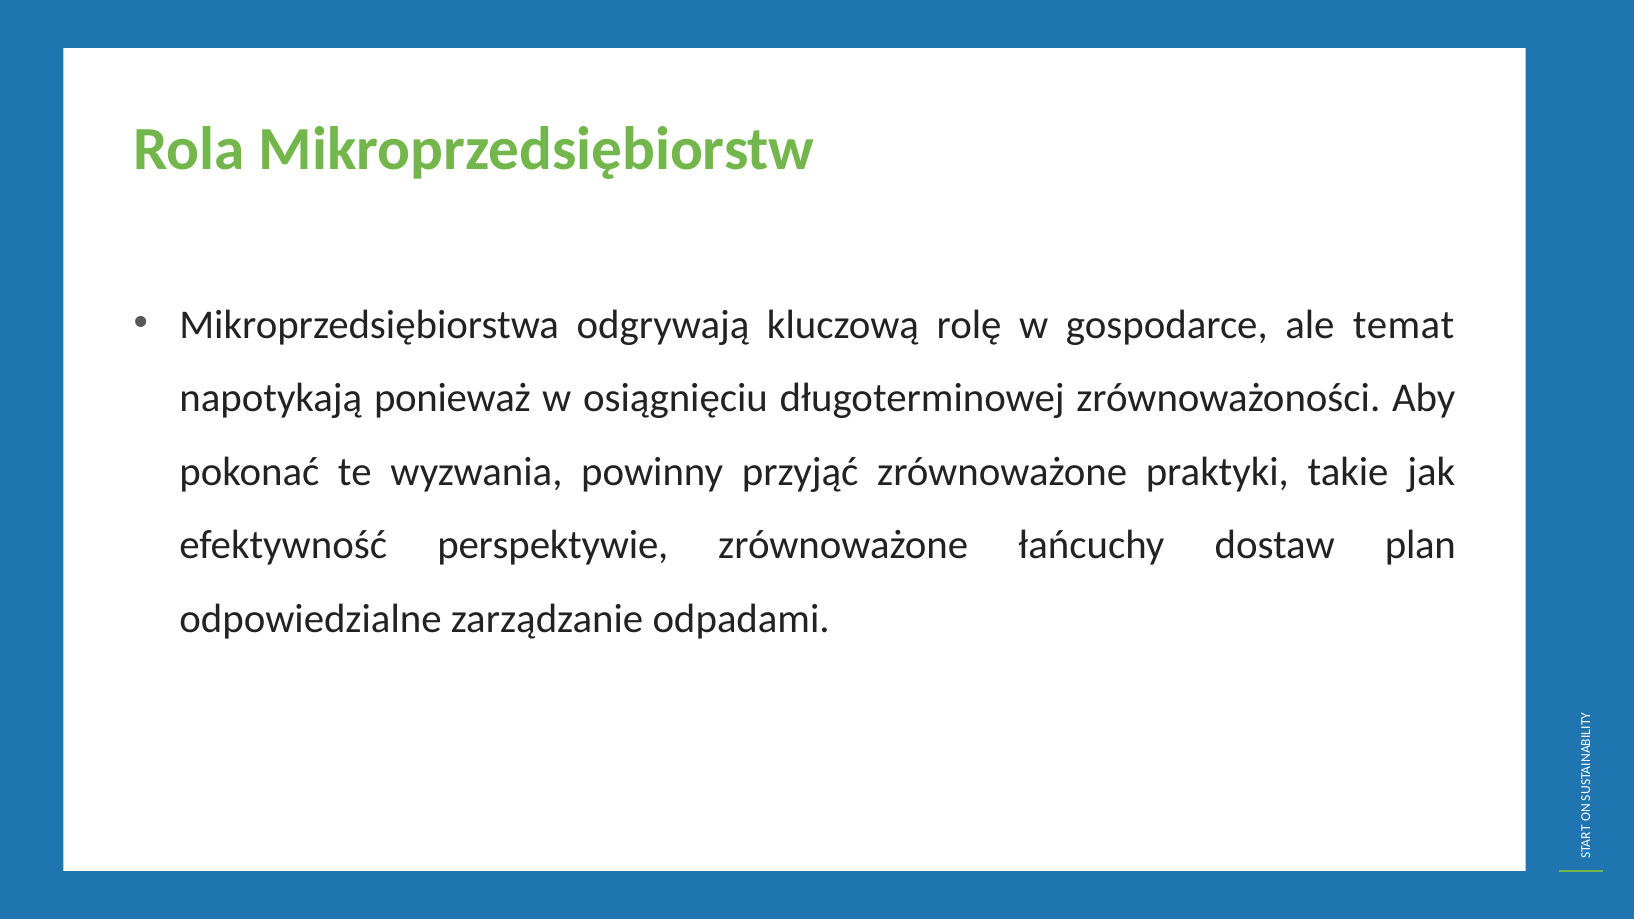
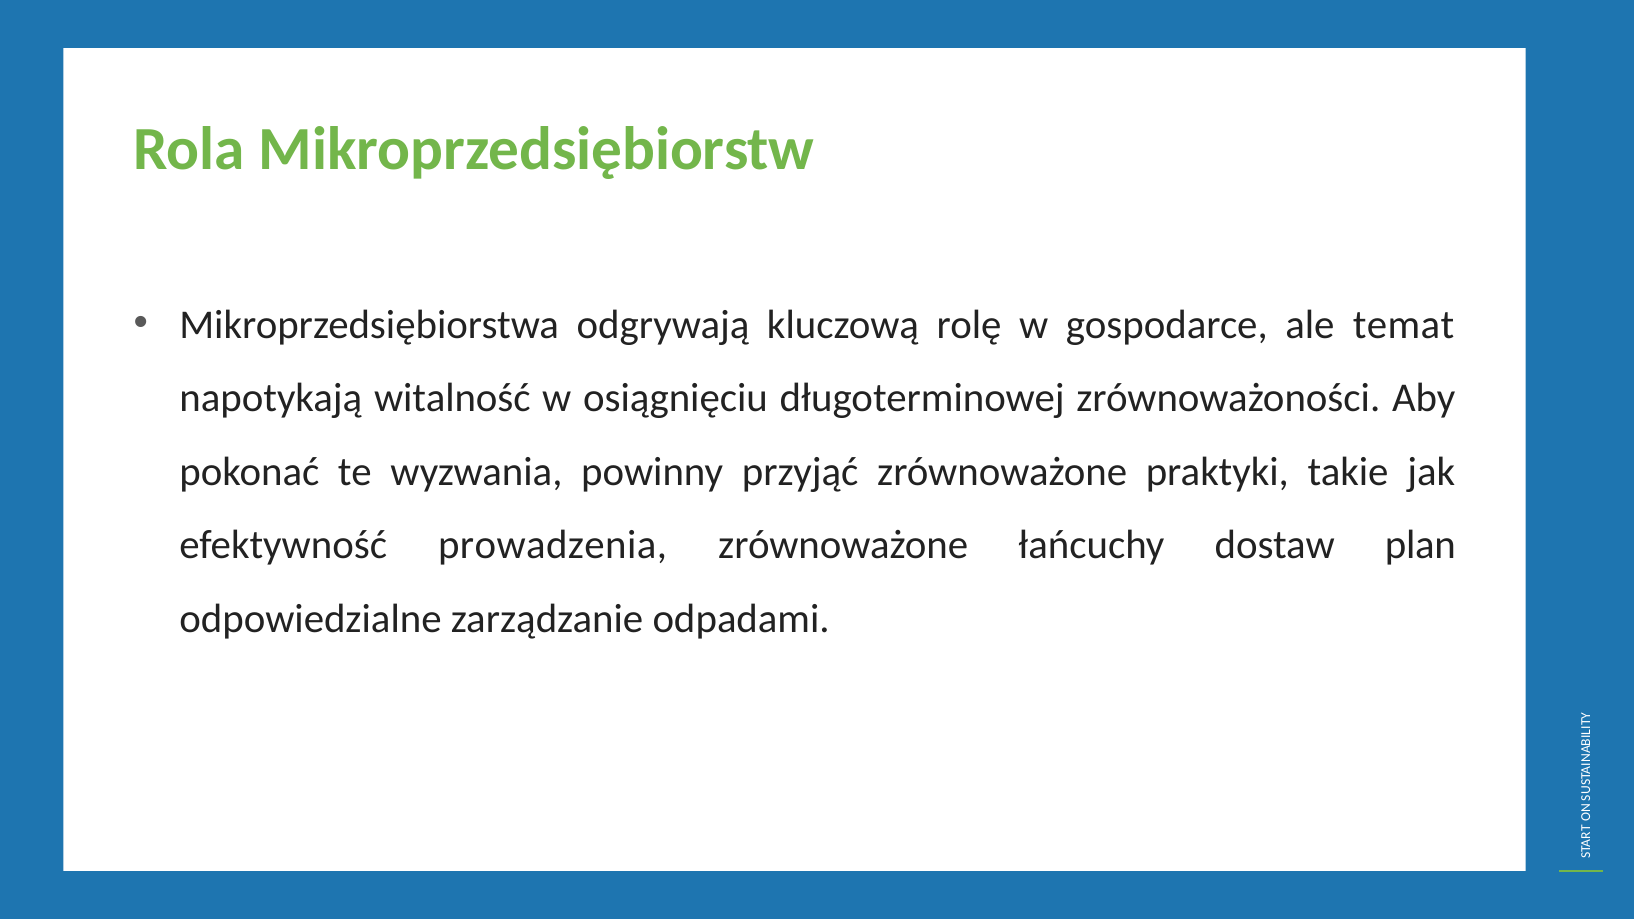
ponieważ: ponieważ -> witalność (452, 398)
perspektywie: perspektywie -> prowadzenia (553, 545)
